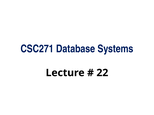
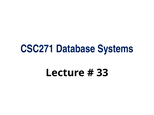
22: 22 -> 33 (102, 73)
